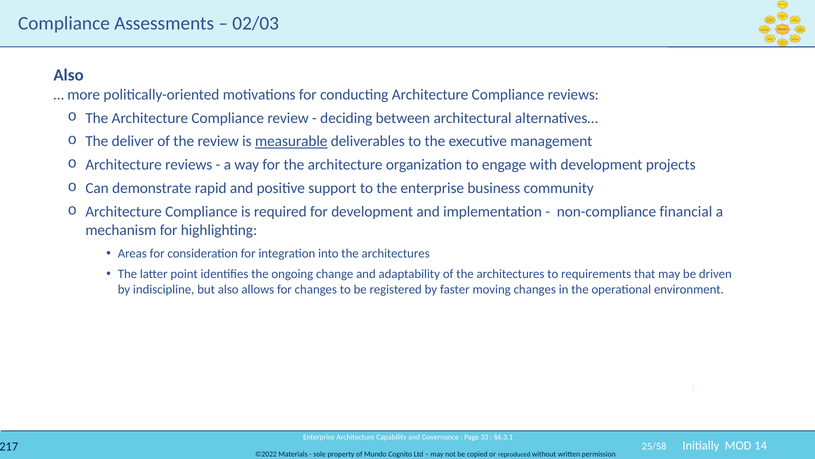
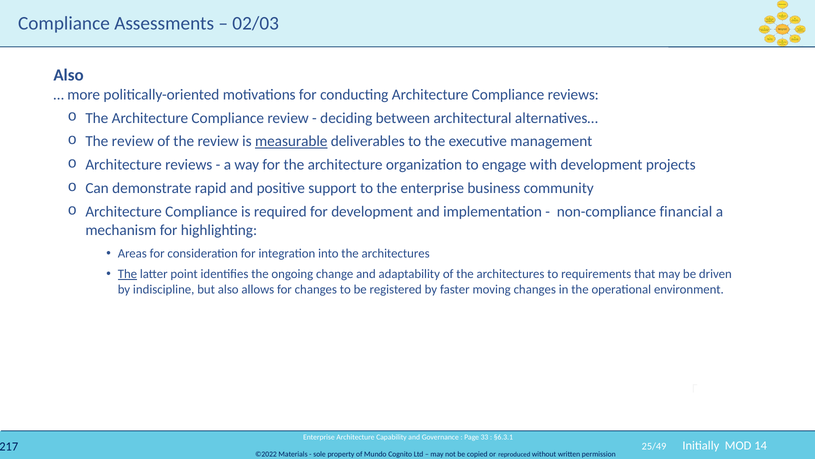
deliver: deliver -> review (133, 141)
The underline: none -> present (127, 274)
25/58: 25/58 -> 25/49 (654, 446)
